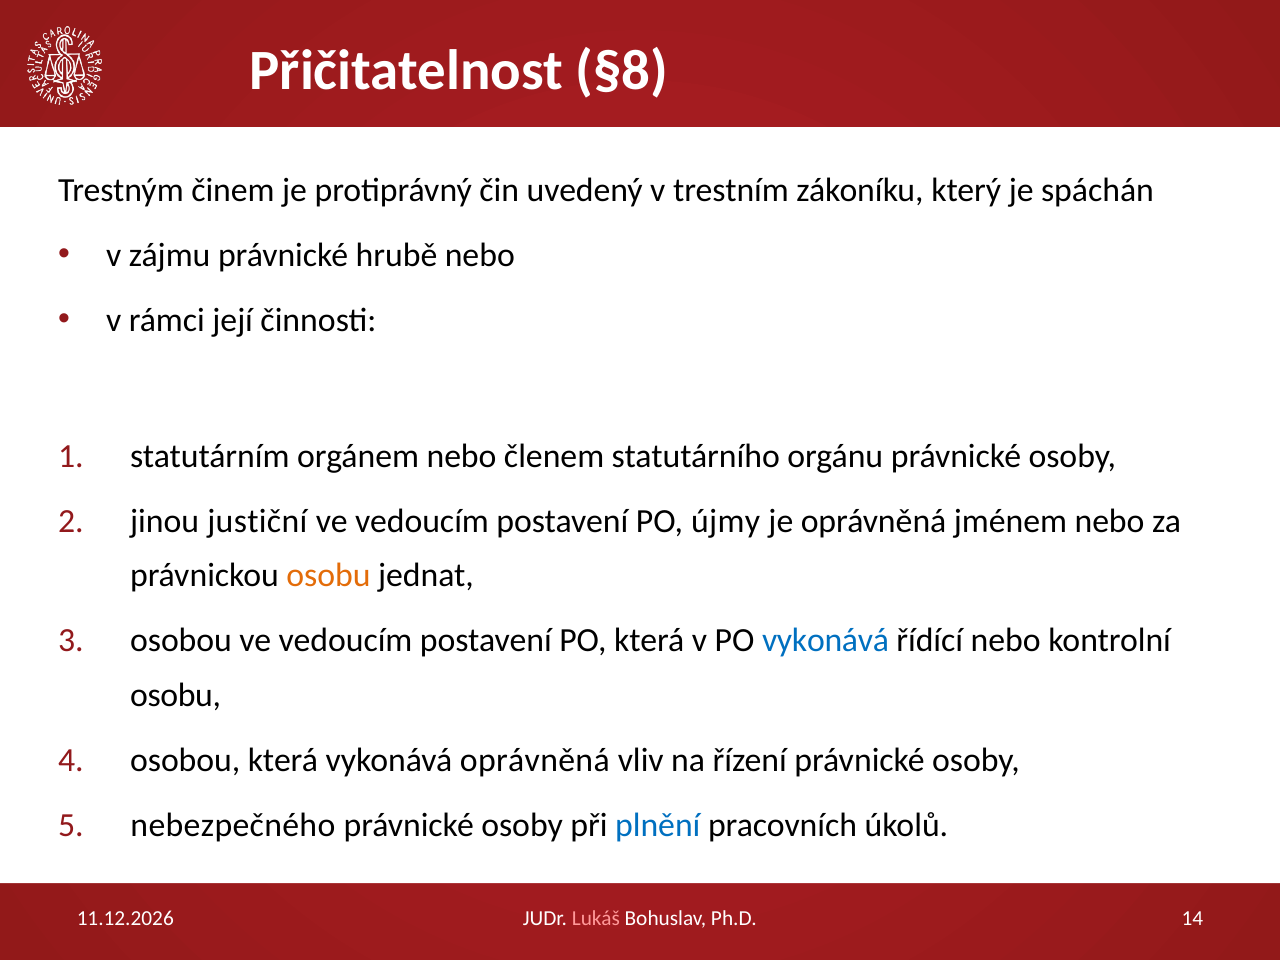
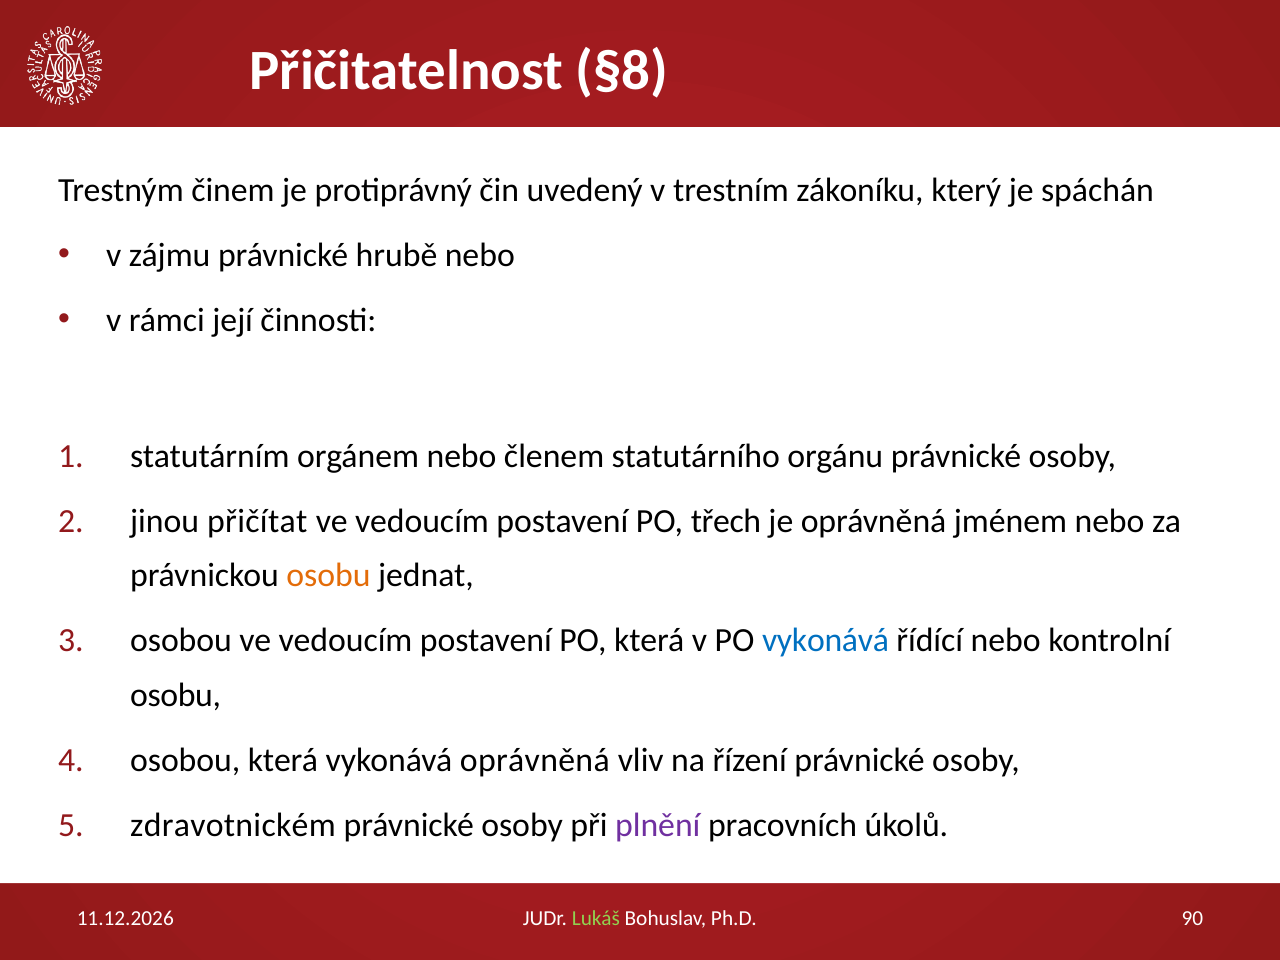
justiční: justiční -> přičítat (257, 521)
újmy: újmy -> třech (726, 521)
nebezpečného: nebezpečného -> zdravotnickém (233, 825)
plnění colour: blue -> purple (658, 825)
Lukáš colour: pink -> light green (596, 919)
14: 14 -> 90 (1192, 919)
